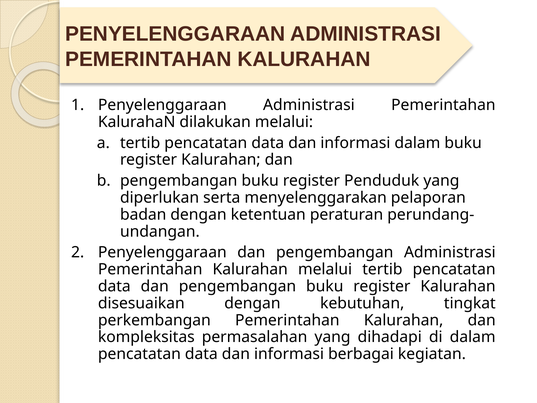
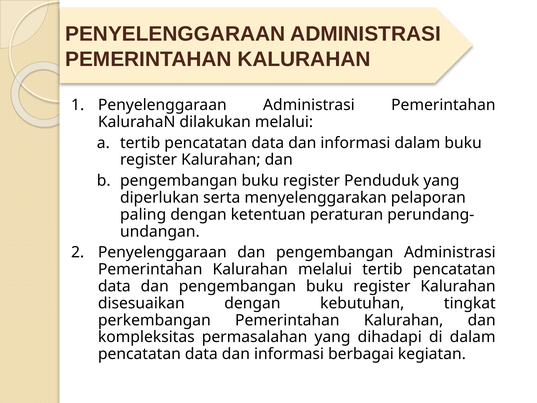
badan: badan -> paling (143, 214)
